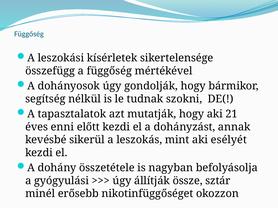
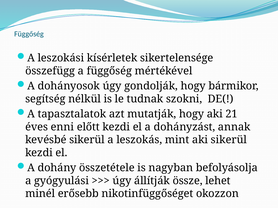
aki esélyét: esélyét -> sikerül (229, 140)
sztár: sztár -> lehet (218, 181)
